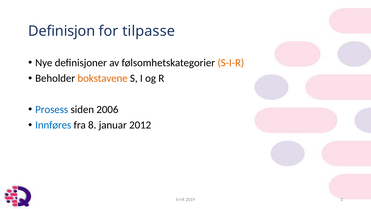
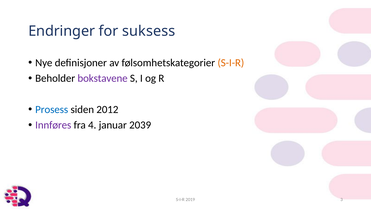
Definisjon: Definisjon -> Endringer (62, 31)
tilpasse: tilpasse -> suksess (149, 31)
bokstavene colour: orange -> purple (103, 78)
2006: 2006 -> 2012 (107, 109)
Innføres colour: blue -> purple (53, 125)
8: 8 -> 4 (92, 125)
2012: 2012 -> 2039 (140, 125)
